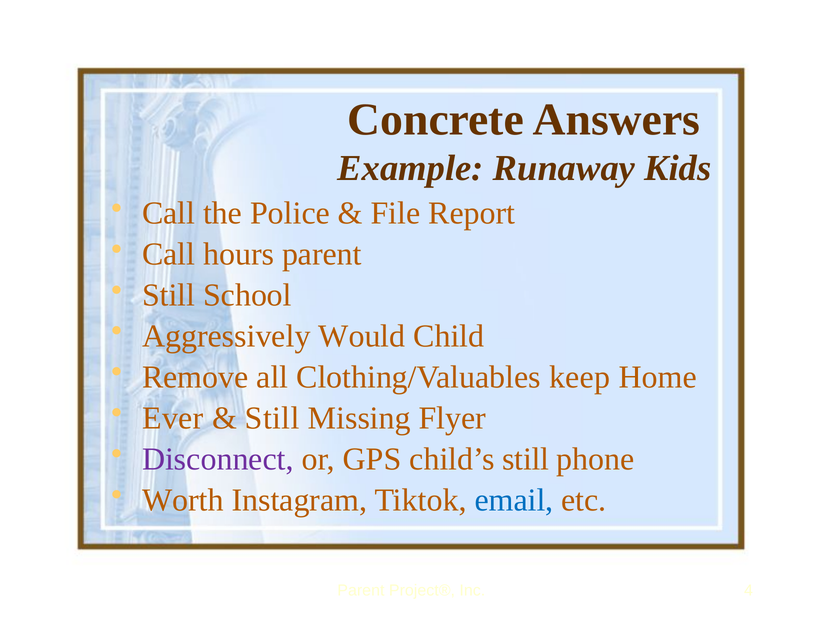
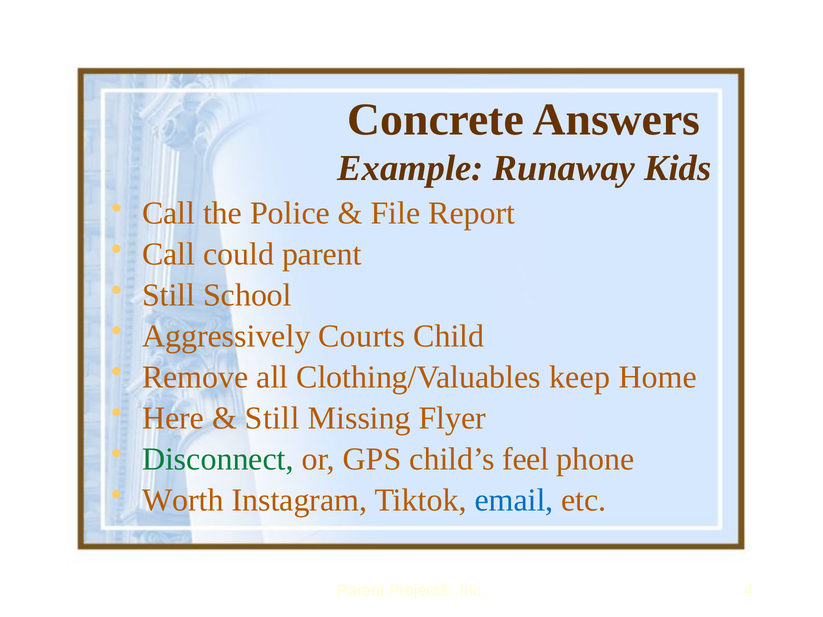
hours: hours -> could (239, 254)
Would: Would -> Courts (362, 336)
Ever: Ever -> Here (173, 418)
Disconnect colour: purple -> green (218, 459)
child’s still: still -> feel (526, 459)
